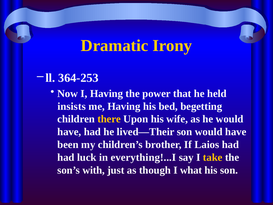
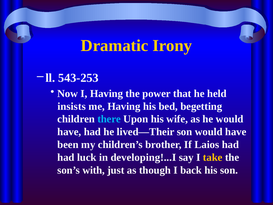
364-253: 364-253 -> 543-253 (78, 78)
there colour: yellow -> light blue (109, 119)
everything!...I: everything!...I -> developing!...I (143, 157)
what: what -> back (191, 170)
